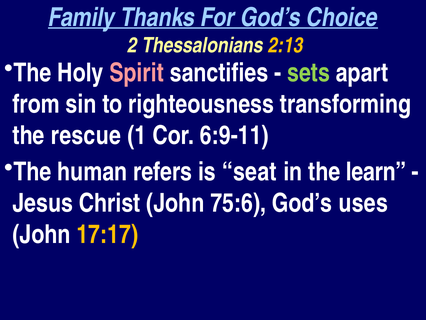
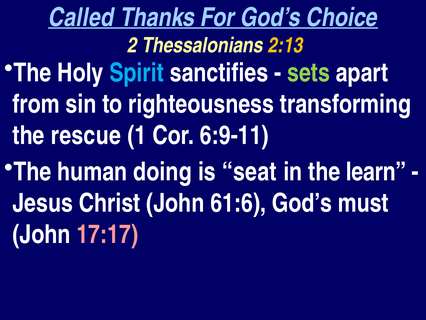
Family: Family -> Called (81, 17)
Spirit colour: pink -> light blue (137, 73)
refers: refers -> doing (163, 172)
75:6: 75:6 -> 61:6 (238, 203)
uses: uses -> must (363, 203)
17:17 colour: yellow -> pink (107, 234)
